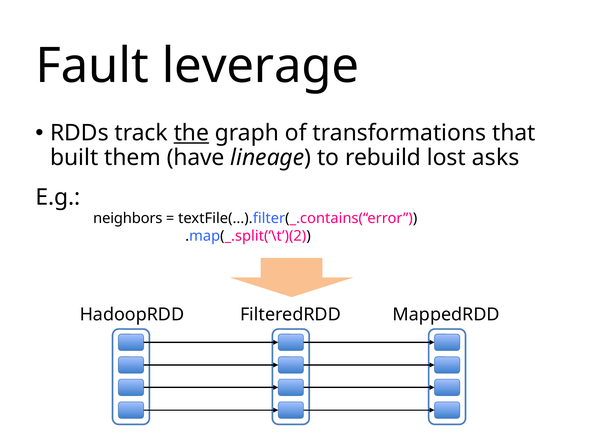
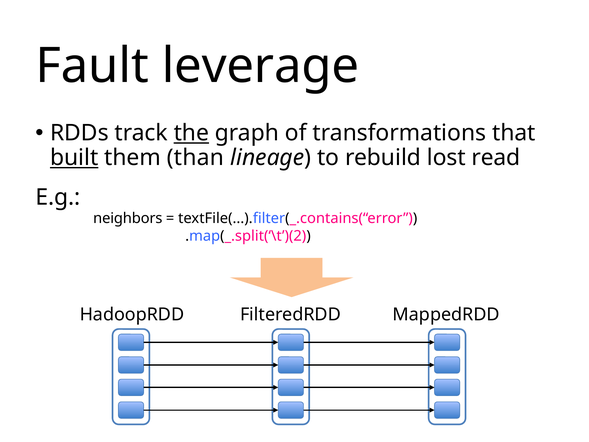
built underline: none -> present (74, 158)
have: have -> than (195, 158)
asks: asks -> read (496, 158)
